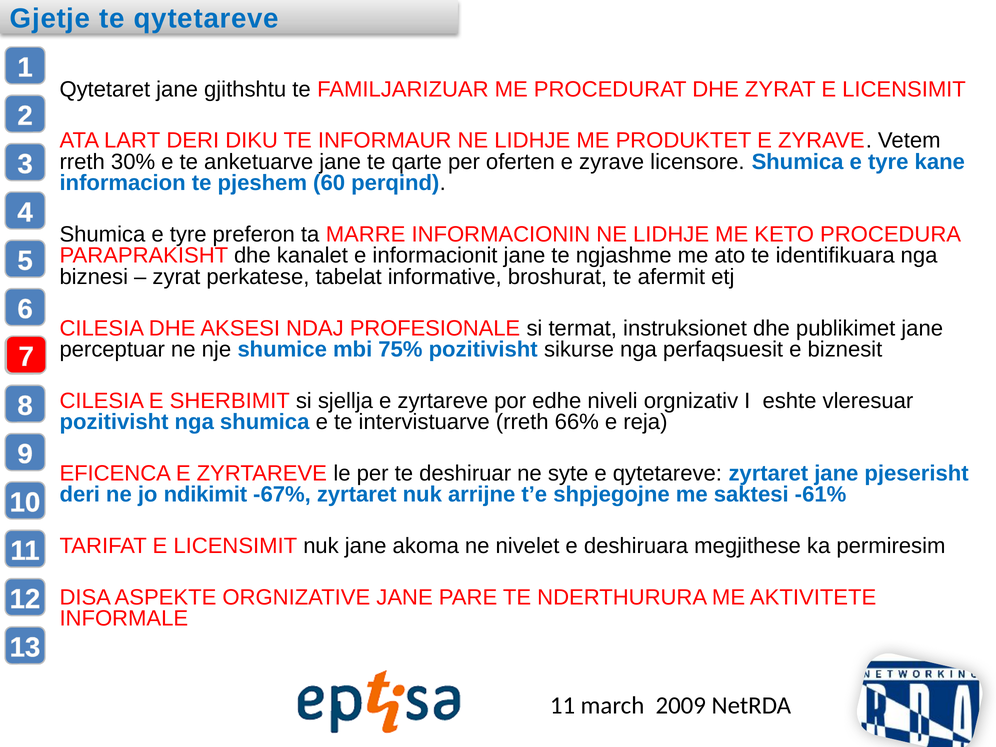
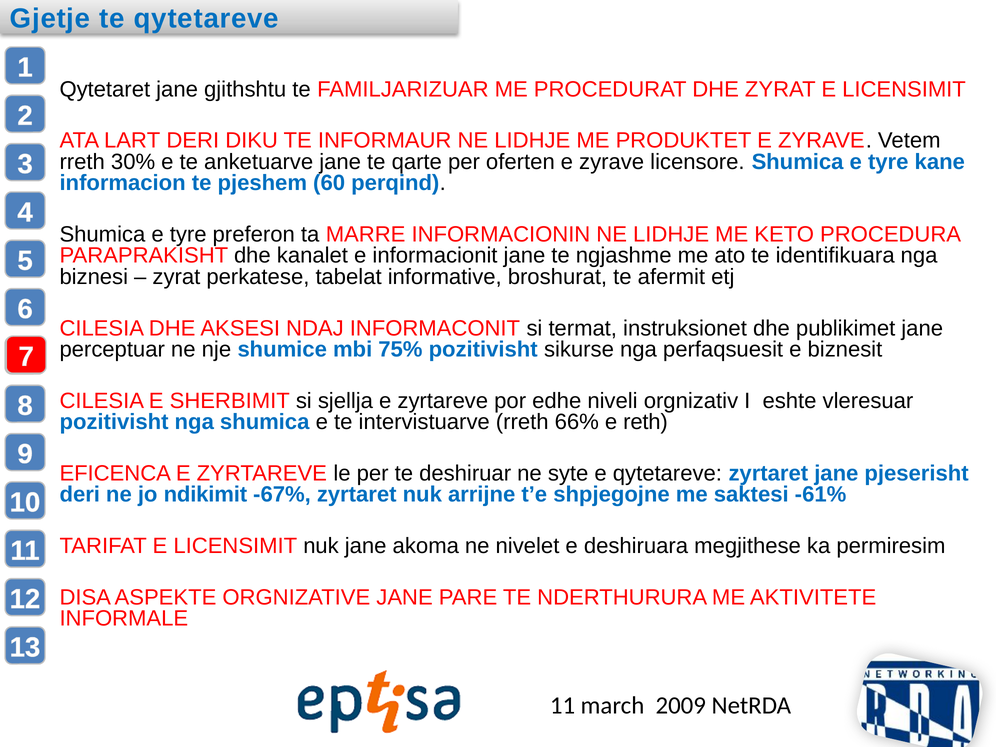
PROFESIONALE: PROFESIONALE -> INFORMACONIT (435, 328)
reja: reja -> reth (646, 422)
